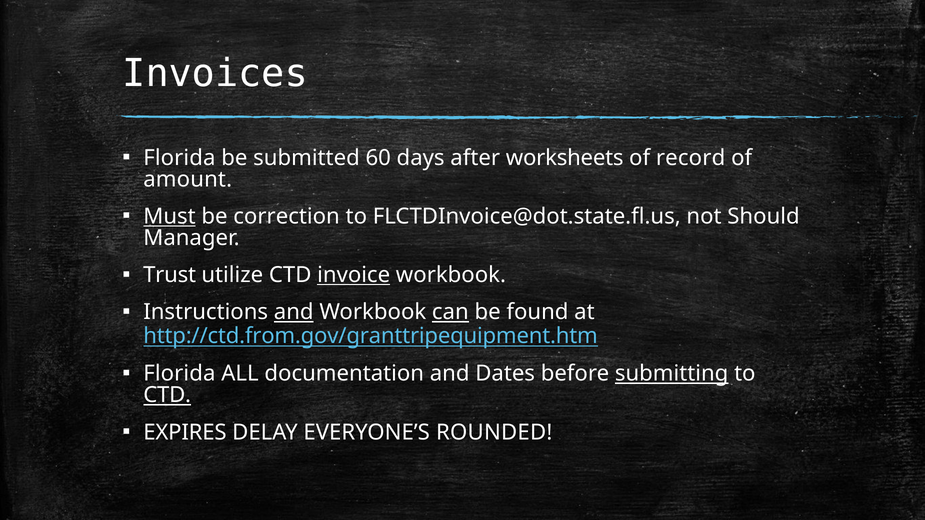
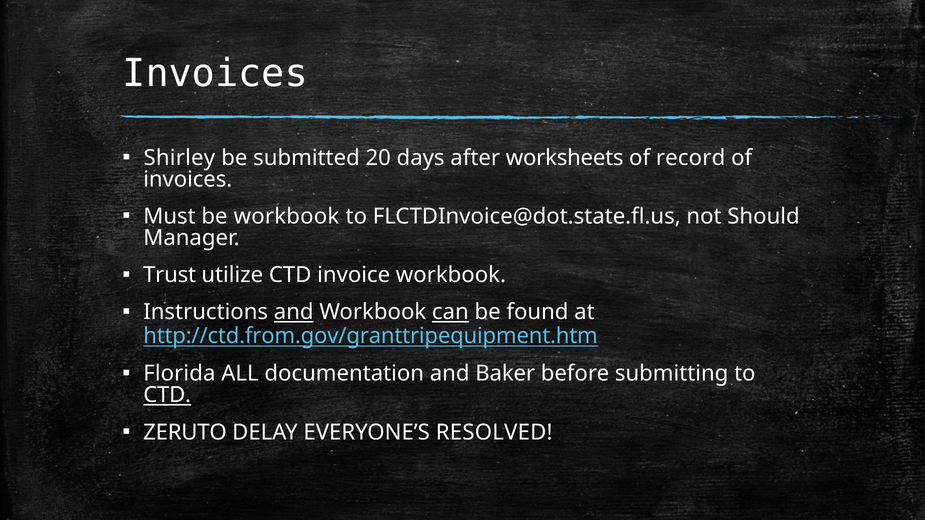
Florida: Florida -> Shirley (179, 158)
60: 60 -> 20 (378, 158)
amount: amount -> invoices (188, 180)
Must underline: present -> none (169, 217)
be correction: correction -> workbook (286, 217)
invoice underline: present -> none (354, 275)
Dates: Dates -> Baker (505, 374)
submitting underline: present -> none (672, 374)
EXPIRES: EXPIRES -> ZERUTO (185, 433)
ROUNDED: ROUNDED -> RESOLVED (494, 433)
